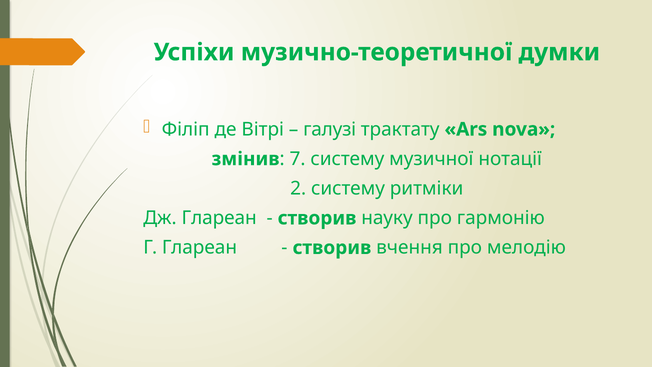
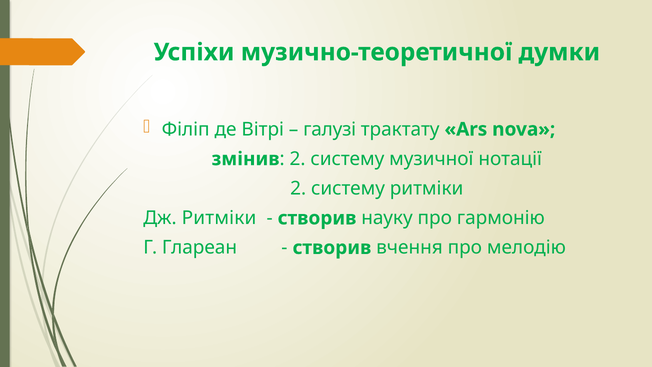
7: 7 -> 2 (298, 159)
Дж Глареан: Глареан -> Ритміки (219, 218)
